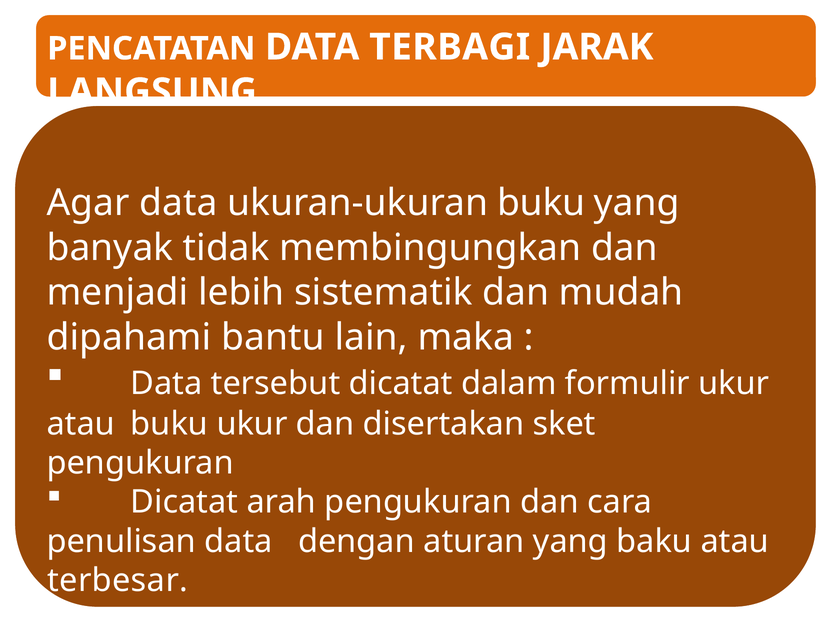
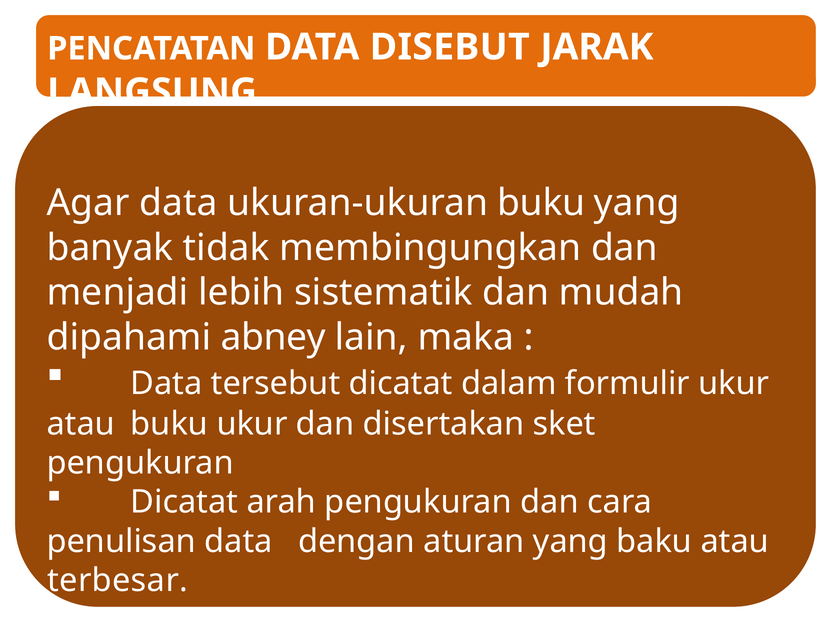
TERBAGI: TERBAGI -> DISEBUT (450, 47)
bantu: bantu -> abney (273, 337)
